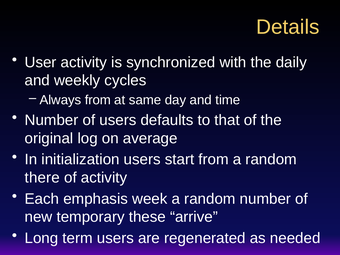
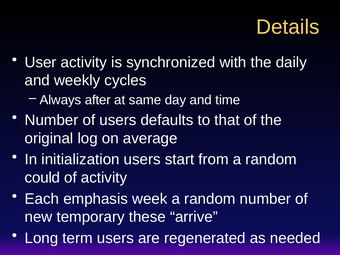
Always from: from -> after (98, 100)
there: there -> could (42, 178)
